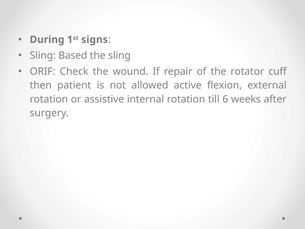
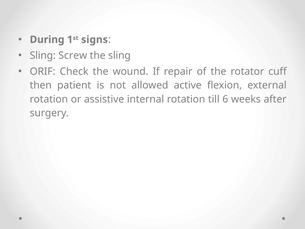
Based: Based -> Screw (73, 55)
